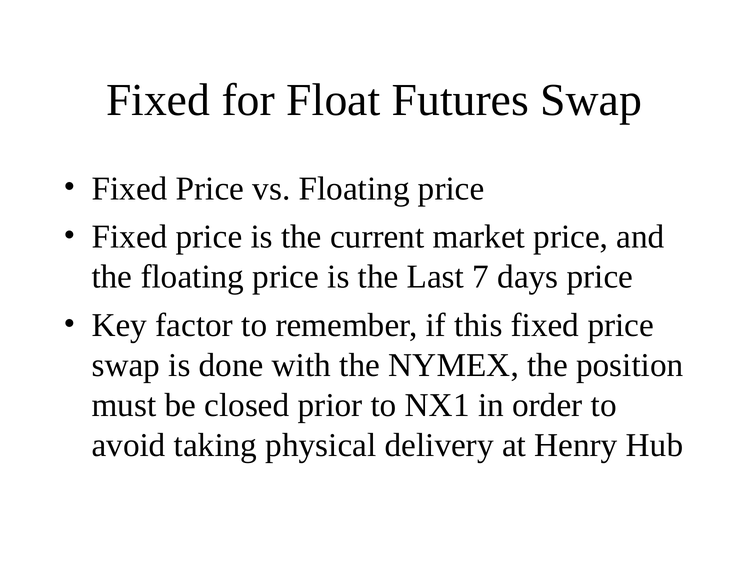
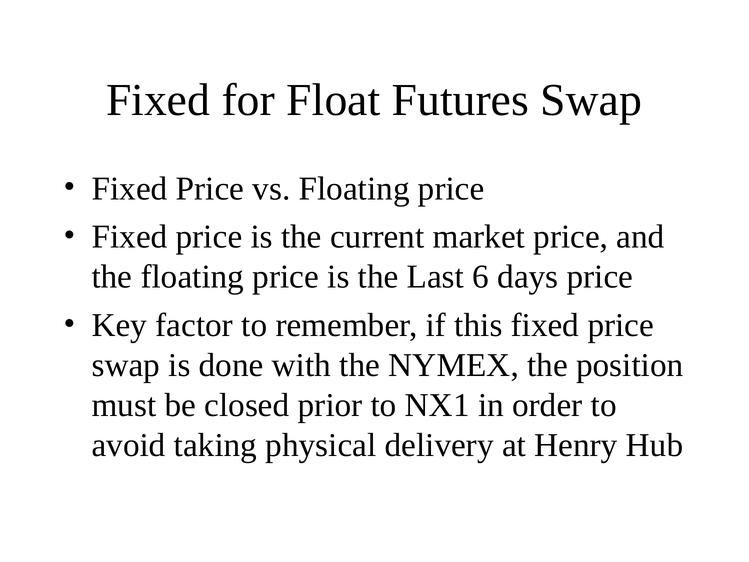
7: 7 -> 6 (481, 277)
